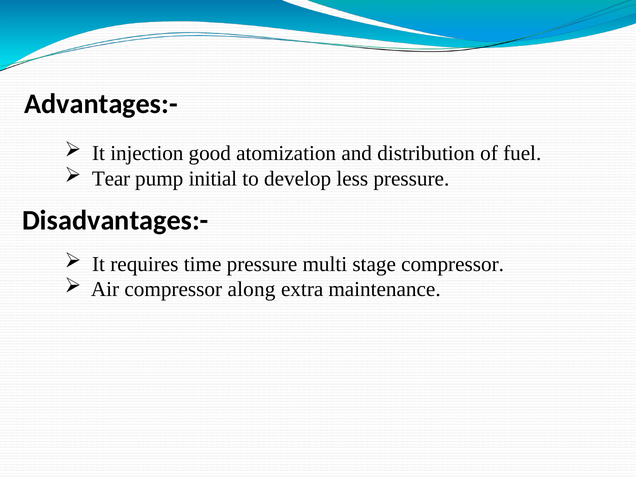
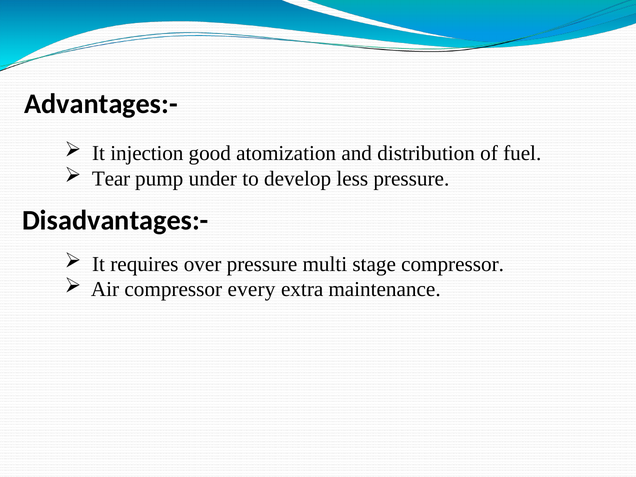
initial: initial -> under (213, 179)
time: time -> over (203, 264)
along: along -> every (251, 289)
